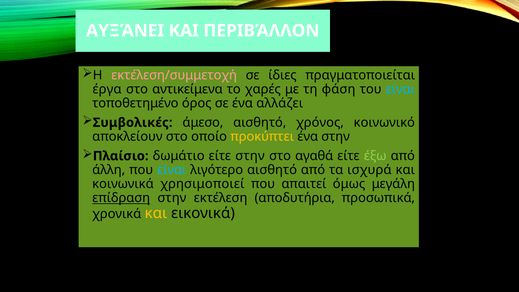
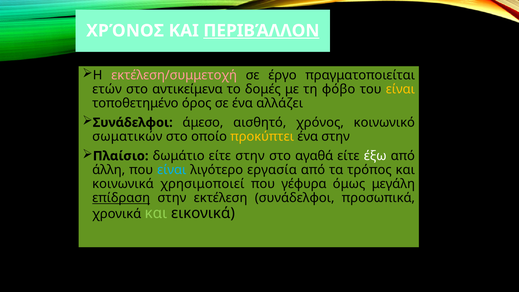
ΑΥΞΆΝΕΙ: ΑΥΞΆΝΕΙ -> ΧΡΌΝΟΣ (125, 31)
ΠΕΡΙΒΆΛΛΟΝ underline: none -> present (261, 31)
ίδιες: ίδιες -> έργο (282, 75)
έργα: έργα -> ετών (107, 89)
χαρές: χαρές -> δομές (263, 89)
φάση: φάση -> φόβο (339, 89)
είναι colour: light blue -> yellow (400, 89)
Συμβολικές: Συμβολικές -> Συνάδελφοι (133, 123)
αποκλείουν: αποκλείουν -> σωματικών (127, 137)
έξω colour: light green -> white (375, 156)
λιγότερο αισθητό: αισθητό -> εργασία (272, 170)
ισχυρά: ισχυρά -> τρόπος (369, 170)
απαιτεί: απαιτεί -> γέφυρα (304, 184)
εκτέλεση αποδυτήρια: αποδυτήρια -> συνάδελφοι (295, 198)
και colour: yellow -> light green (156, 213)
